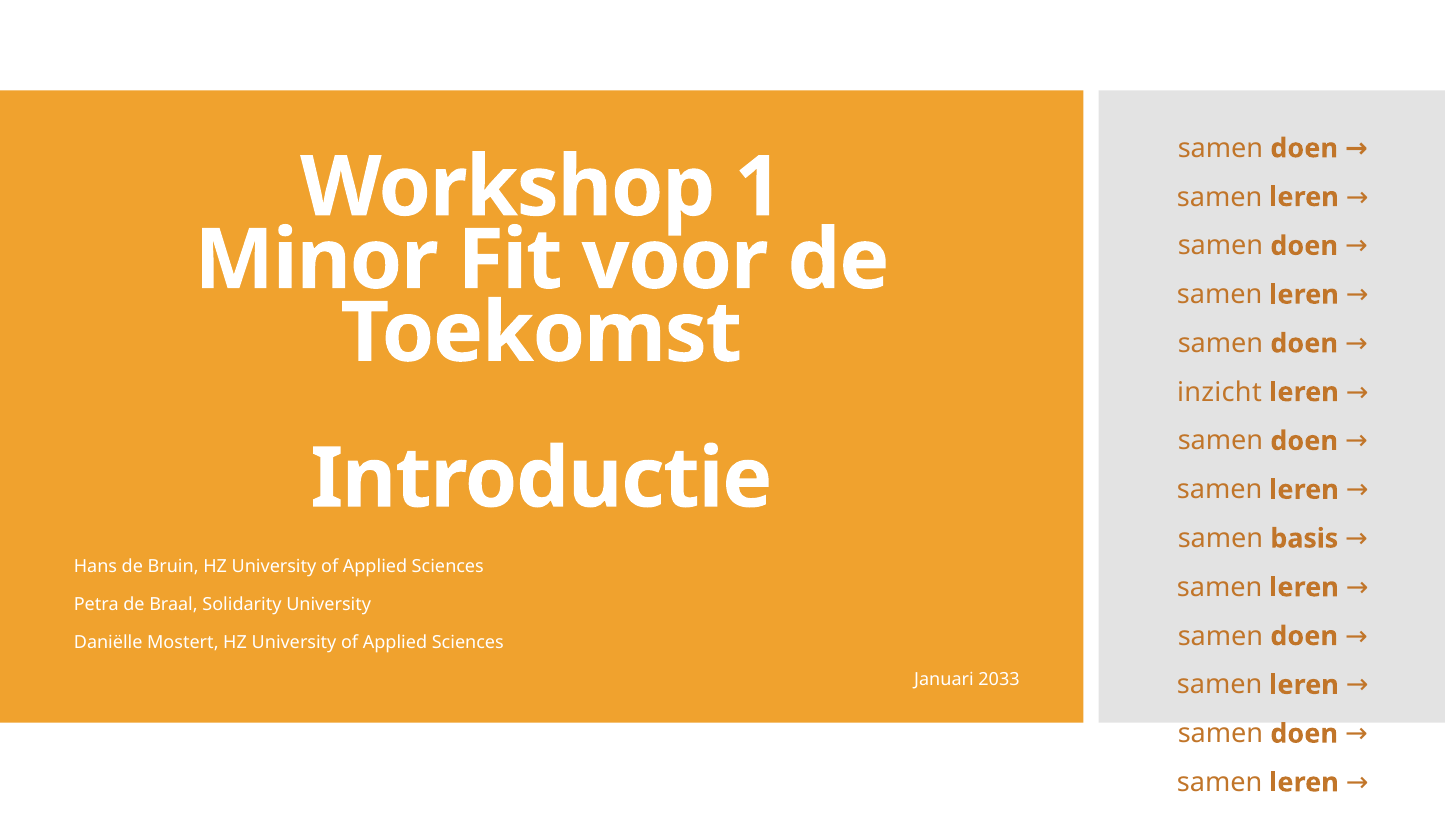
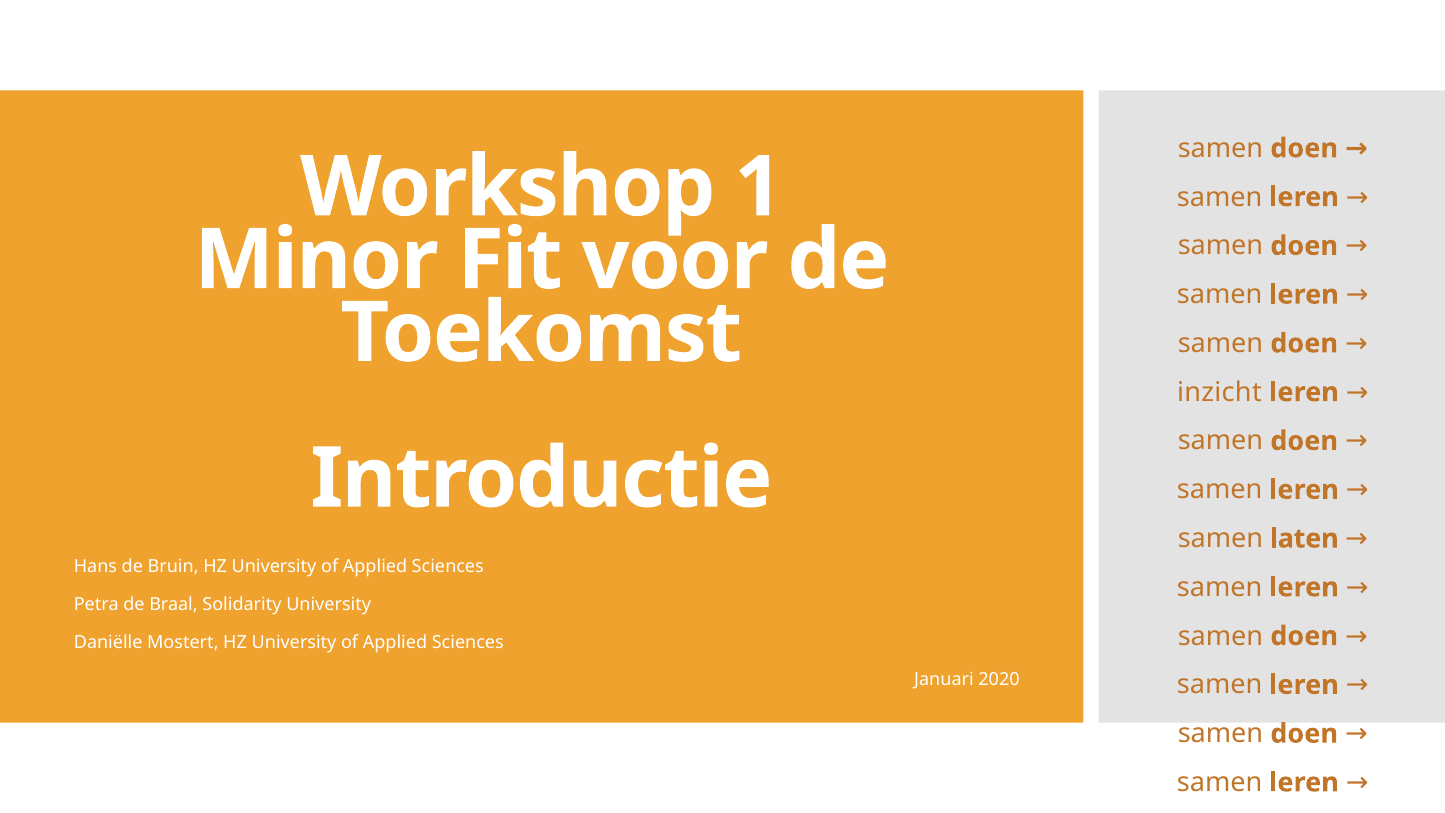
basis: basis -> laten (1304, 538)
2033: 2033 -> 2020 (999, 679)
